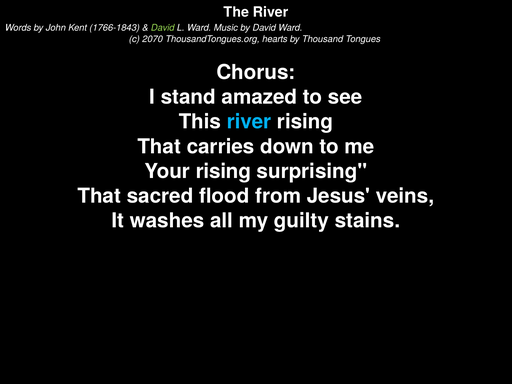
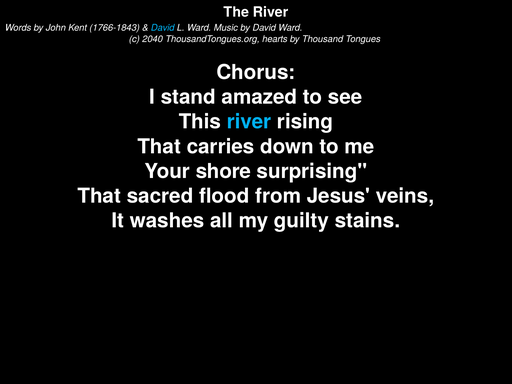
David colour: light green -> light blue (163, 28)
2070: 2070 -> 2040 (153, 39)
Your rising: rising -> shore (223, 171)
